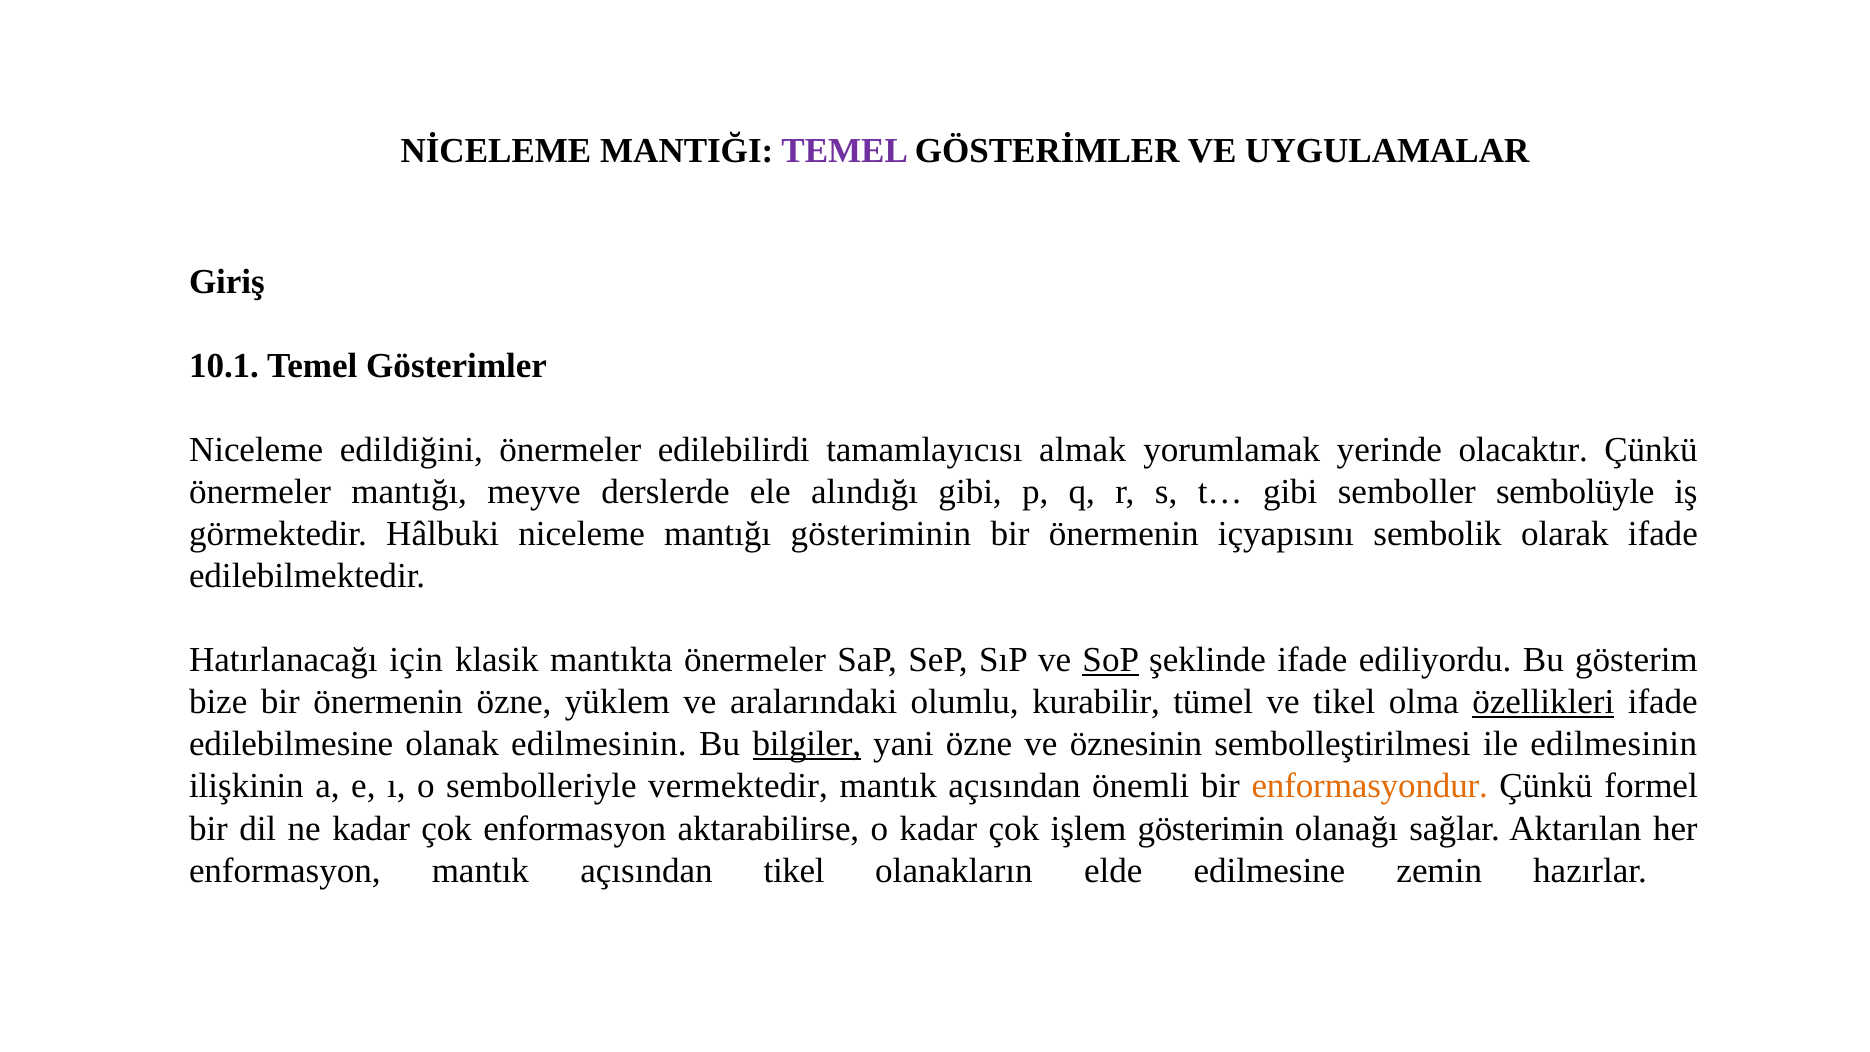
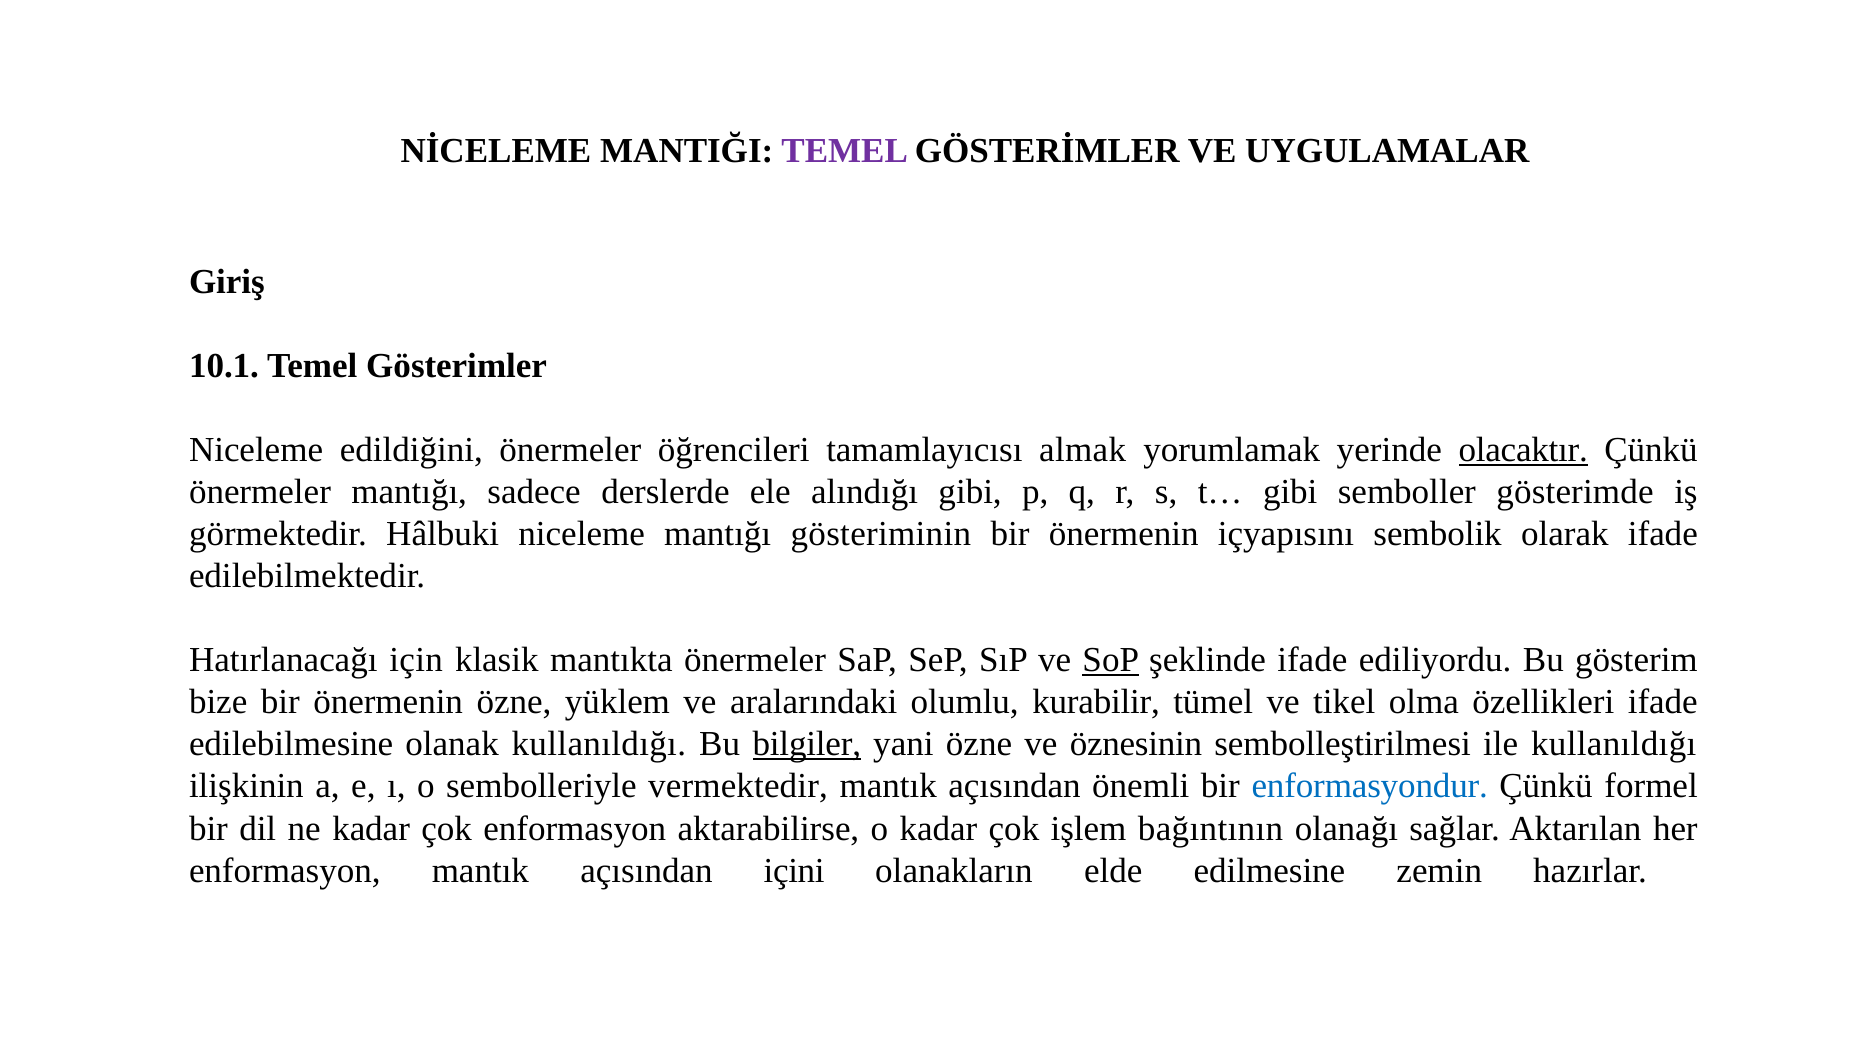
edilebilirdi: edilebilirdi -> öğrencileri (734, 450)
olacaktır underline: none -> present (1523, 450)
meyve: meyve -> sadece (534, 492)
sembolüyle: sembolüyle -> gösterimde (1575, 492)
özellikleri underline: present -> none (1543, 702)
olanak edilmesinin: edilmesinin -> kullanıldığı (599, 744)
ile edilmesinin: edilmesinin -> kullanıldığı (1614, 744)
enformasyondur colour: orange -> blue (1370, 786)
gösterimin: gösterimin -> bağıntının (1211, 828)
açısından tikel: tikel -> içini (794, 870)
